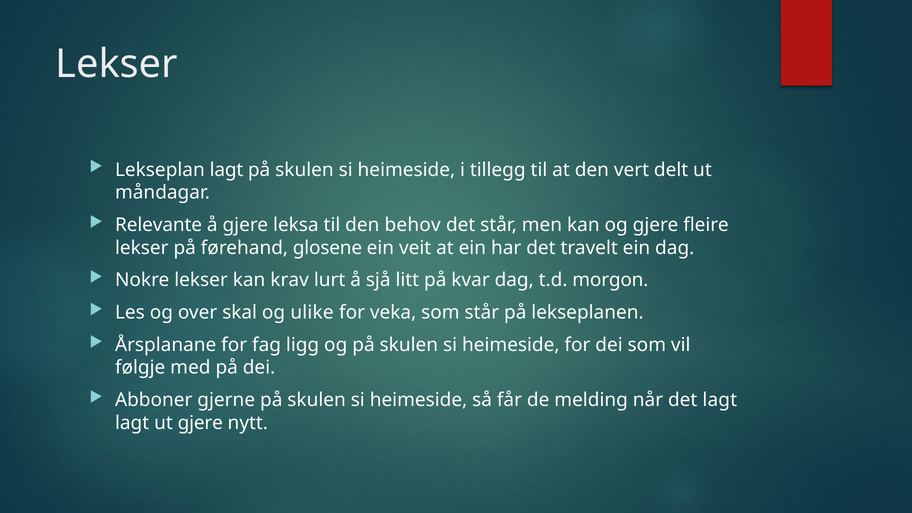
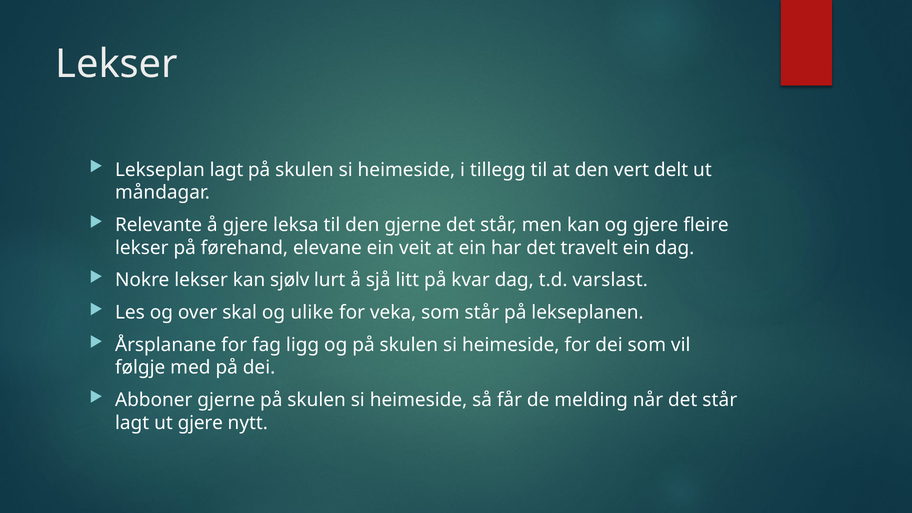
den behov: behov -> gjerne (413, 225)
glosene: glosene -> elevane (327, 248)
krav: krav -> sjølv (290, 280)
morgon: morgon -> varslast (610, 280)
når det lagt: lagt -> står (720, 400)
